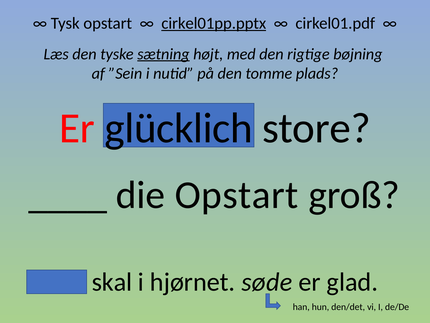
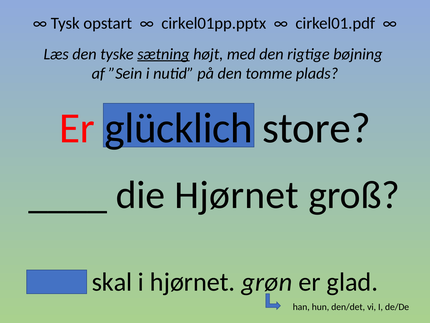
cirkel01pp.pptx underline: present -> none (214, 23)
die Opstart: Opstart -> Hjørnet (237, 195)
søde: søde -> grøn (267, 282)
